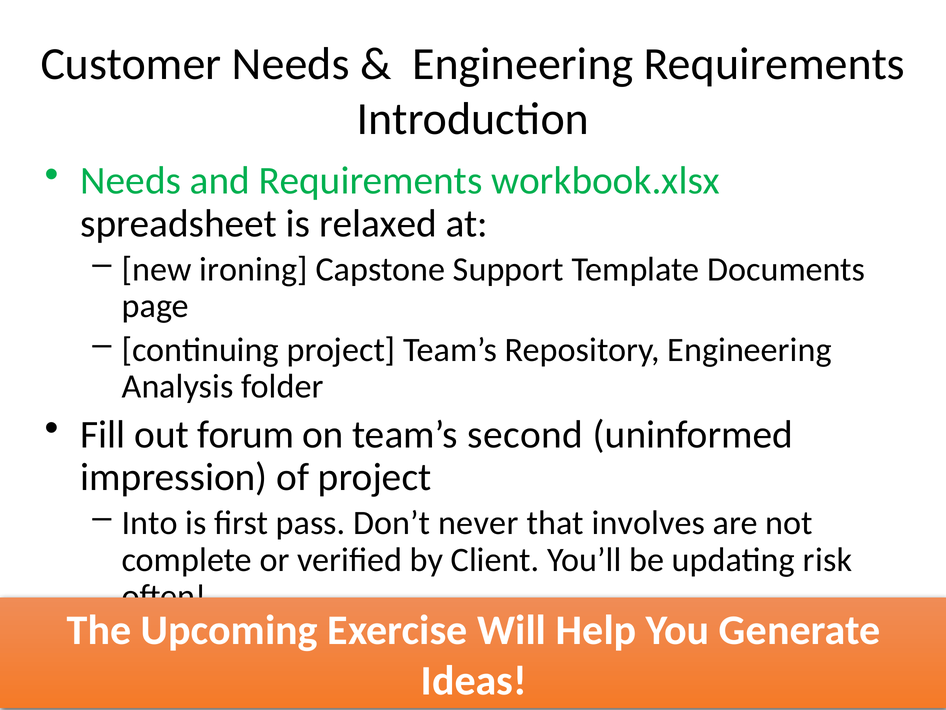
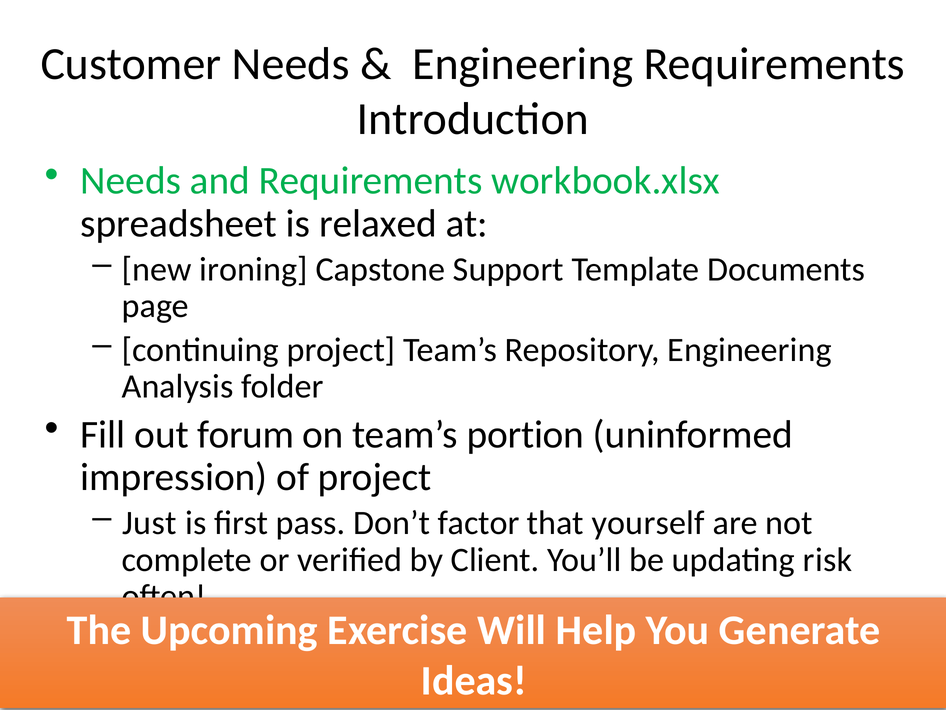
second: second -> portion (525, 434)
Into: Into -> Just (150, 523)
never: never -> factor (479, 523)
involves: involves -> yourself (648, 523)
